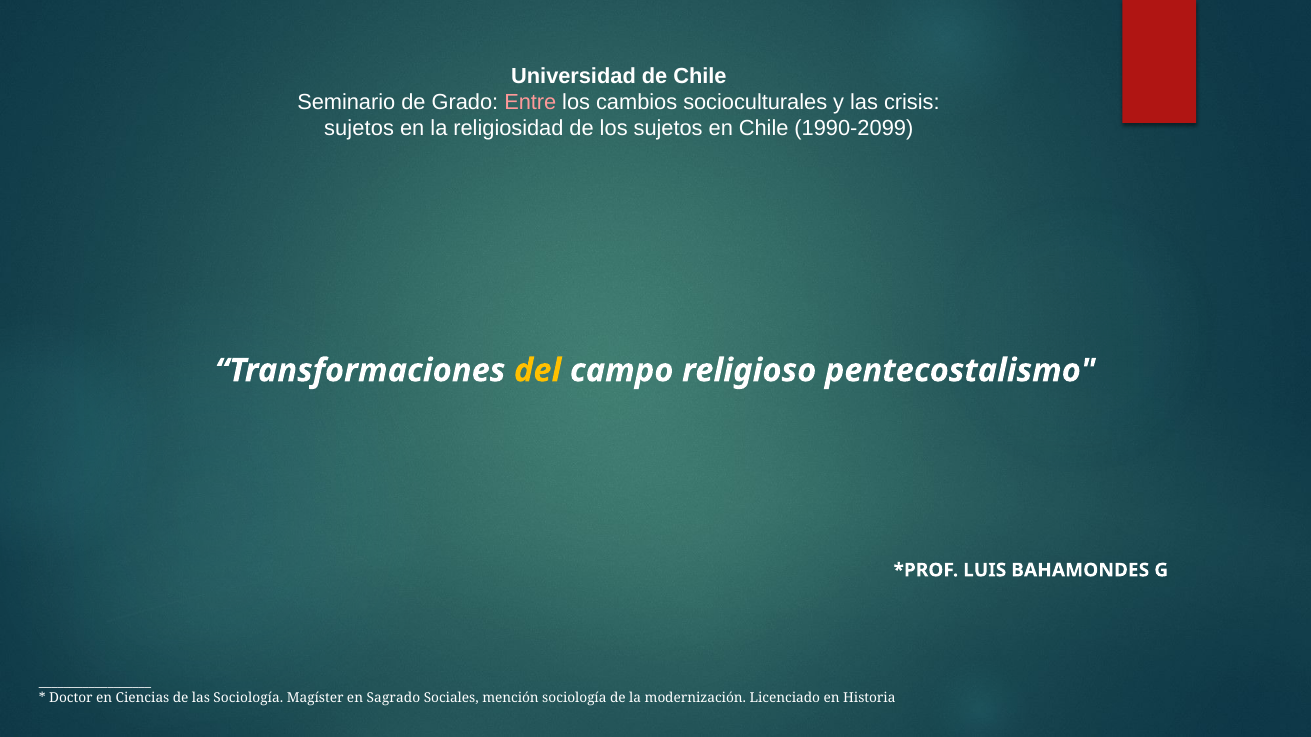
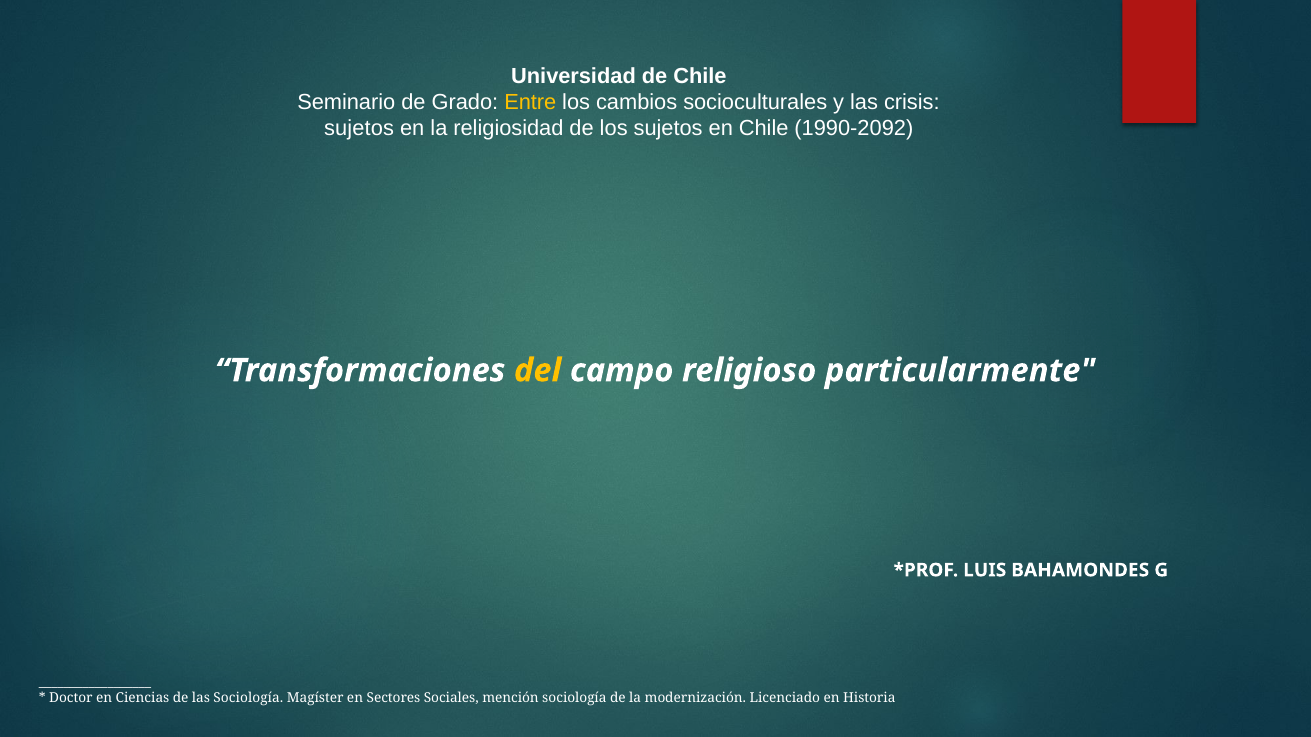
Entre colour: pink -> yellow (530, 103)
1990-2099: 1990-2099 -> 1990-2092 (854, 129)
pentecostalismo: pentecostalismo -> particularmente (960, 371)
Sagrado: Sagrado -> Sectores (394, 698)
